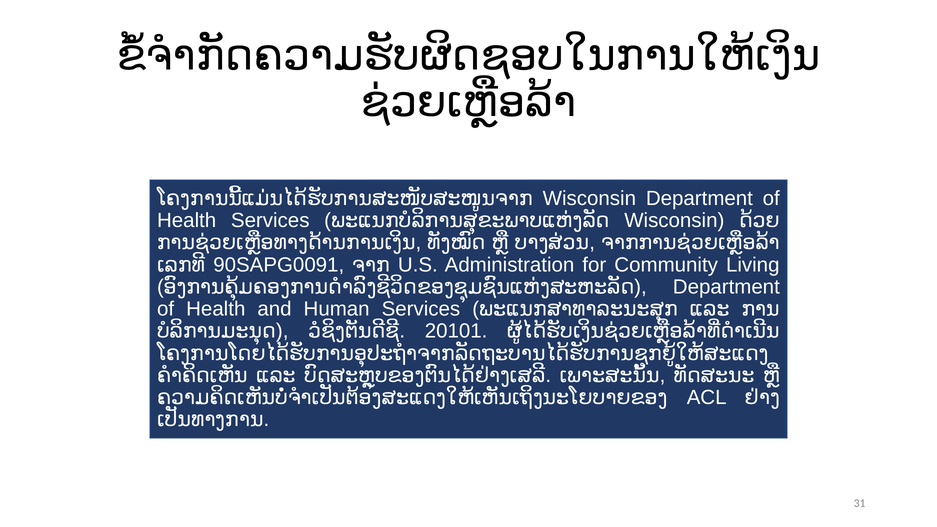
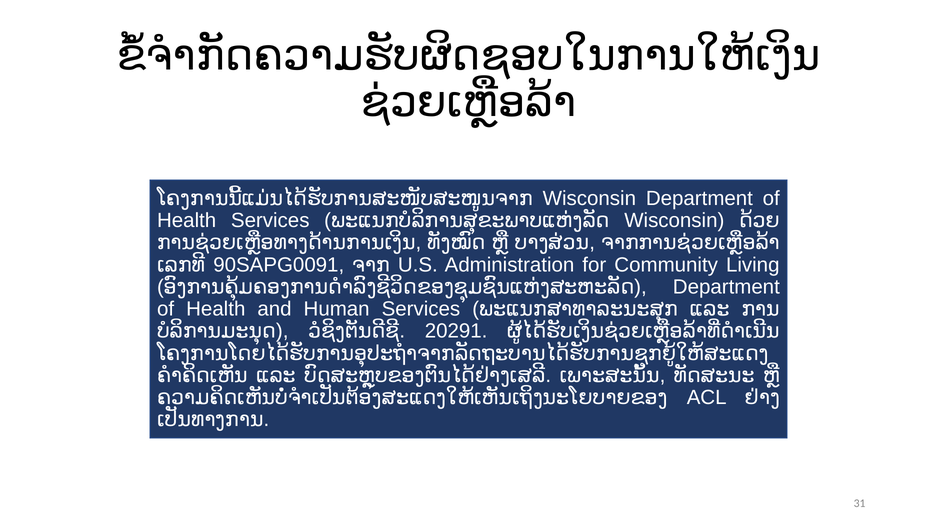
20101: 20101 -> 20291 (456, 331)
